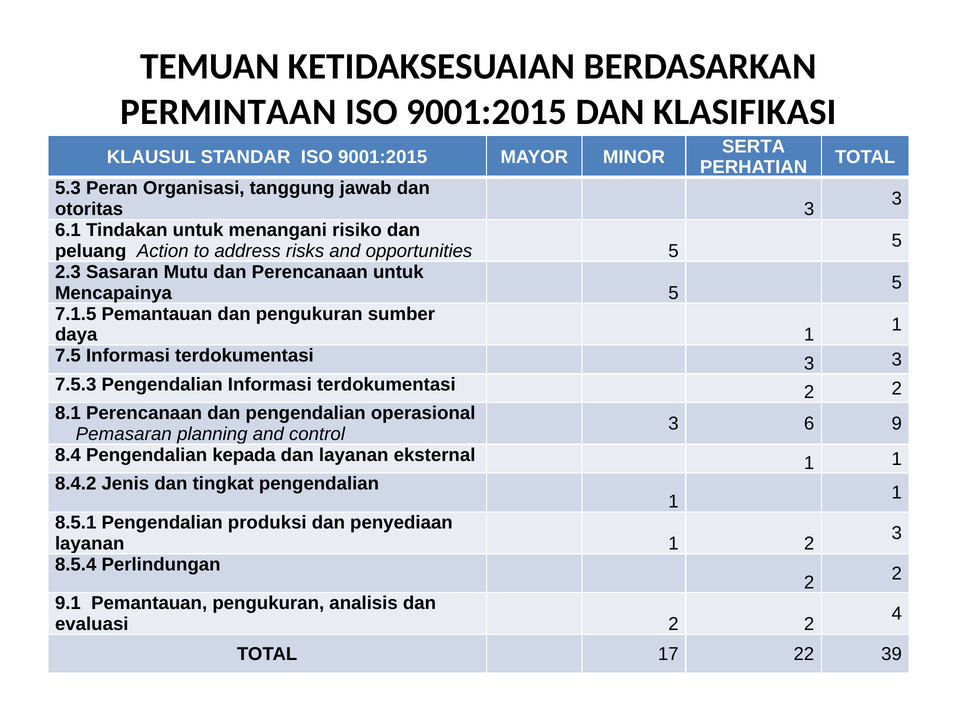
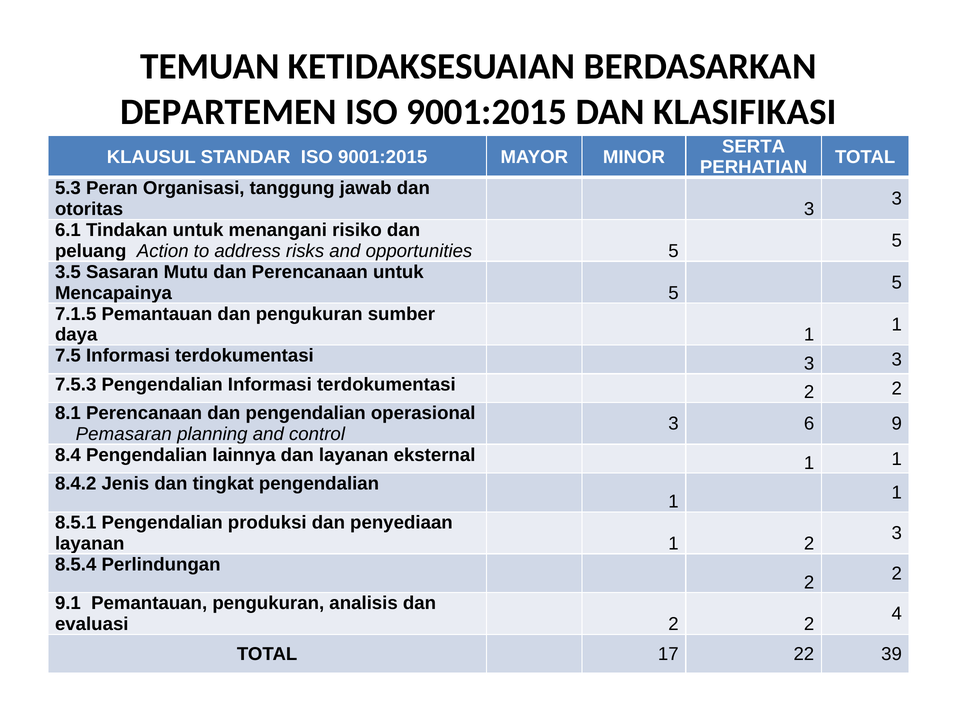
PERMINTAAN: PERMINTAAN -> DEPARTEMEN (228, 112)
2.3: 2.3 -> 3.5 (68, 272)
kepada: kepada -> lainnya (244, 455)
